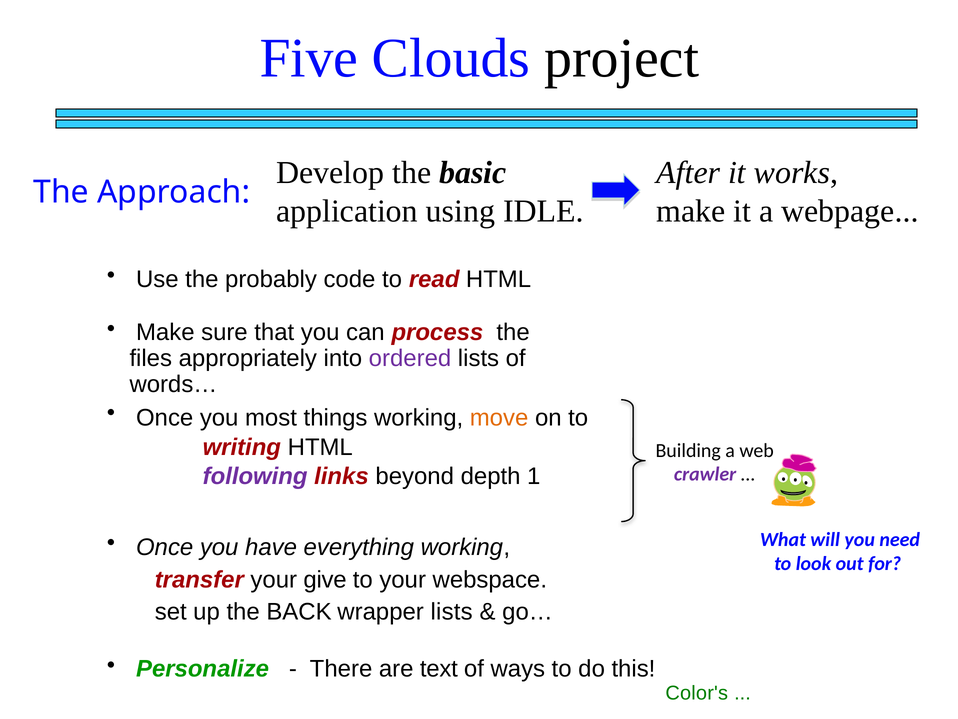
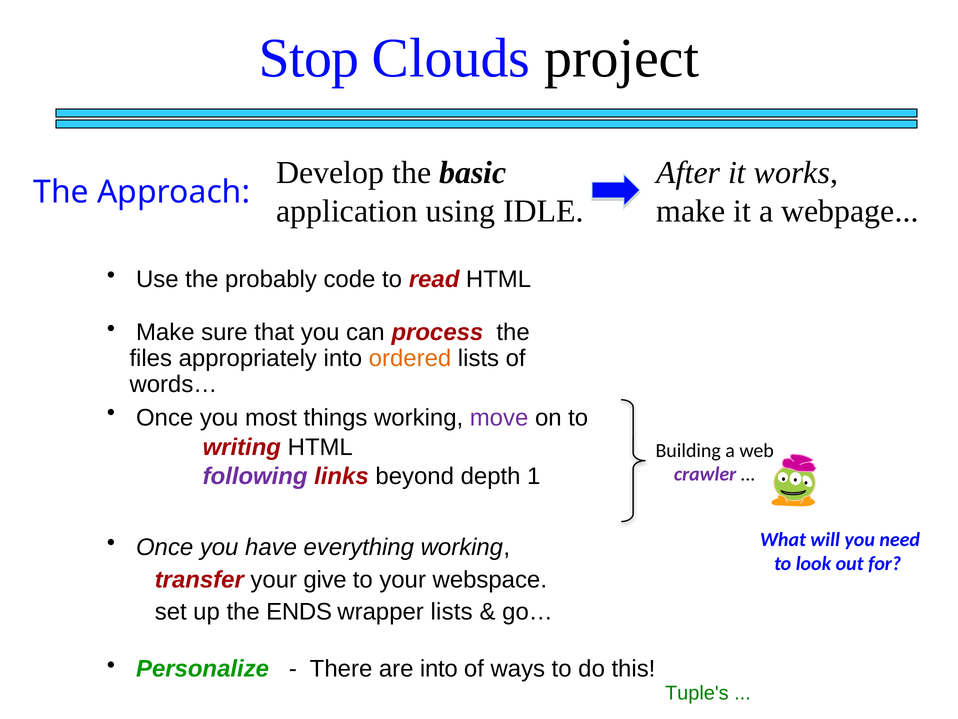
Five: Five -> Stop (309, 58)
ordered colour: purple -> orange (410, 358)
move colour: orange -> purple (499, 418)
BACK: BACK -> ENDS (299, 611)
are text: text -> into (439, 668)
Color's: Color's -> Tuple's (697, 693)
